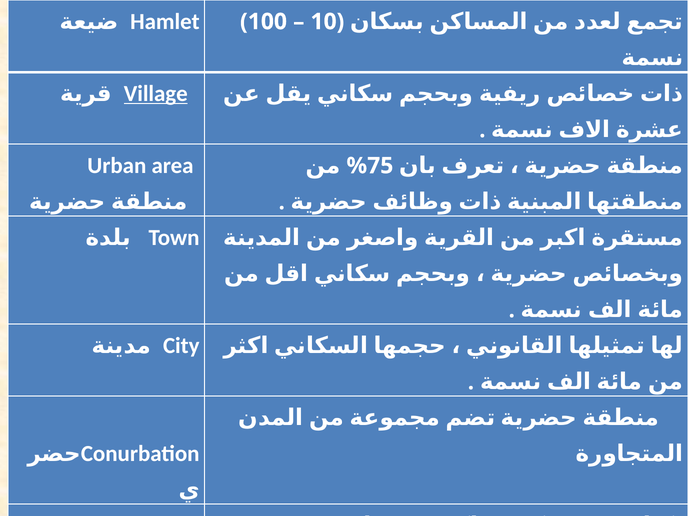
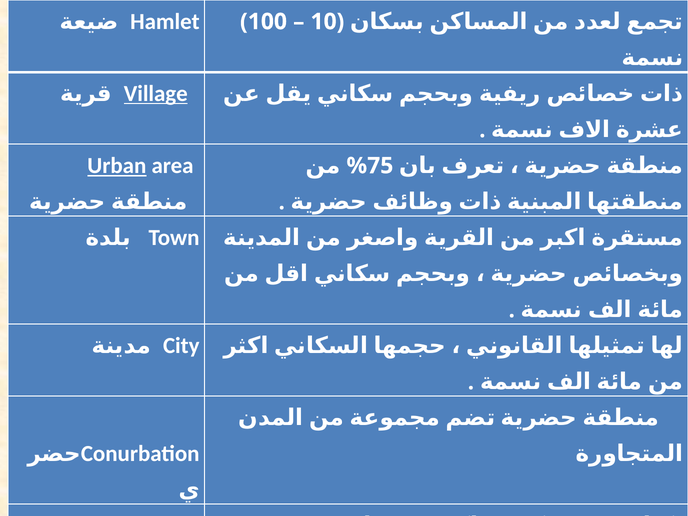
Urban underline: none -> present (117, 166)
